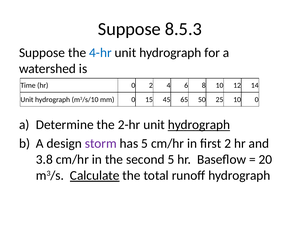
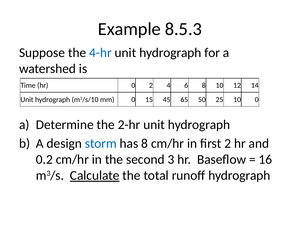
Suppose: Suppose -> Example (129, 29)
hydrograph underline: present -> none (199, 125)
storm colour: purple -> blue (101, 144)
has 5: 5 -> 8 (145, 144)
3.8: 3.8 -> 0.2 (44, 160)
second 5: 5 -> 3 (171, 160)
20: 20 -> 16 (265, 160)
